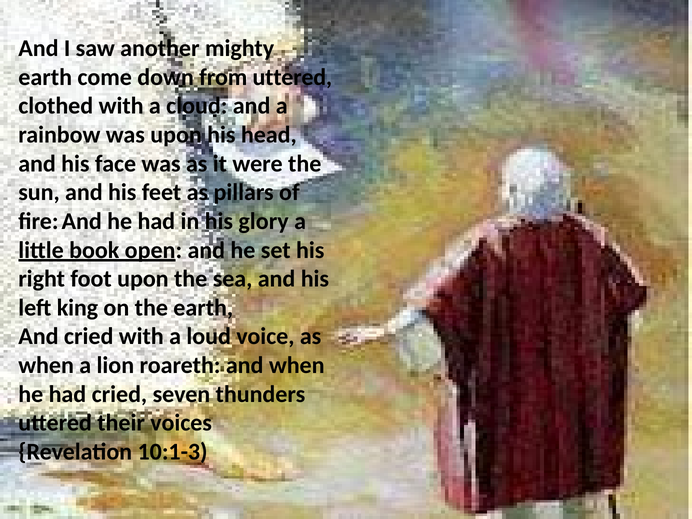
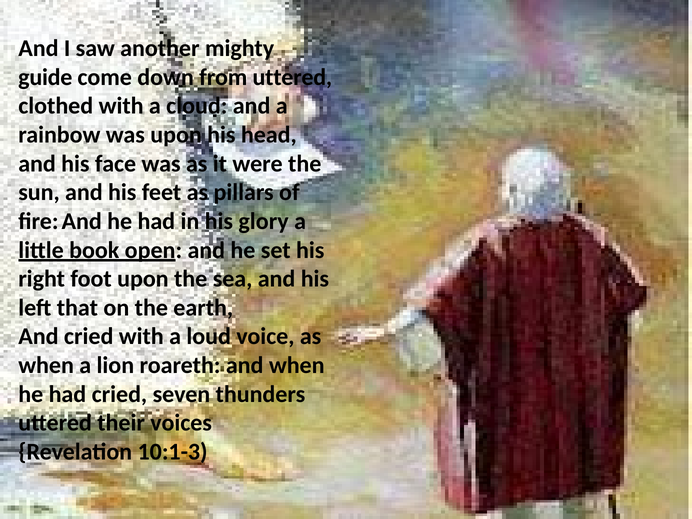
earth: earth -> guide (45, 77)
king: king -> that (77, 308)
